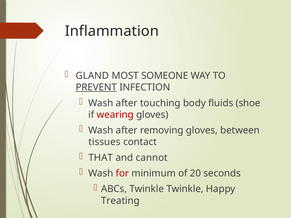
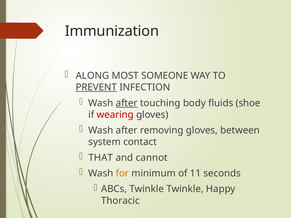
Inflammation: Inflammation -> Immunization (112, 31)
GLAND: GLAND -> ALONG (92, 76)
after underline: none -> present (127, 103)
tissues: tissues -> system (105, 142)
for colour: red -> orange (122, 174)
20: 20 -> 11 (195, 174)
Treating: Treating -> Thoracic (120, 201)
